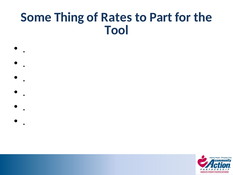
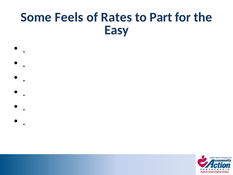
Thing: Thing -> Feels (69, 17)
Tool: Tool -> Easy (117, 30)
